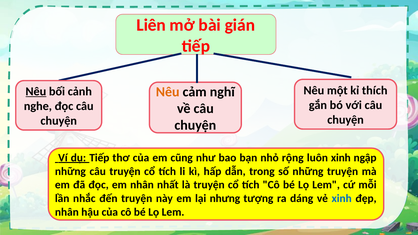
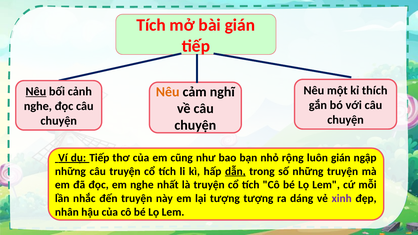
Liên: Liên -> Tích (151, 25)
luôn xinh: xinh -> gián (341, 158)
dẫn underline: none -> present (235, 171)
em nhân: nhân -> nghe (142, 185)
lại nhưng: nhưng -> tượng (225, 199)
xinh colour: blue -> purple (342, 199)
